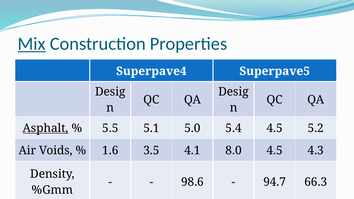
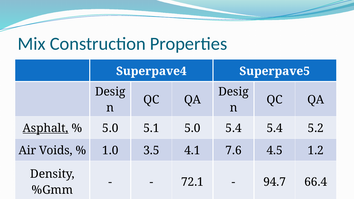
Mix underline: present -> none (32, 44)
5.5: 5.5 -> 5.0 (110, 128)
5.4 4.5: 4.5 -> 5.4 (275, 128)
1.6: 1.6 -> 1.0 (110, 151)
8.0: 8.0 -> 7.6 (234, 151)
4.3: 4.3 -> 1.2 (316, 151)
98.6: 98.6 -> 72.1 (192, 182)
66.3: 66.3 -> 66.4 (316, 182)
